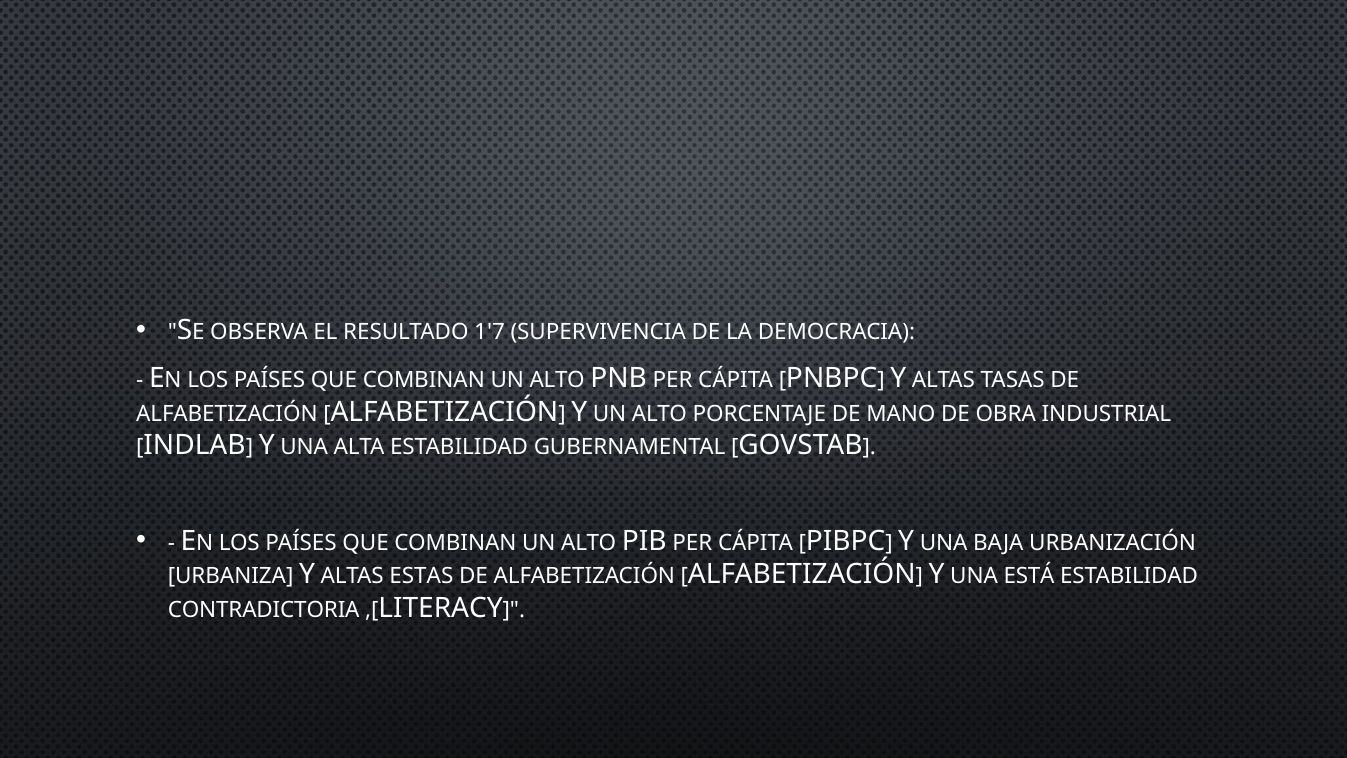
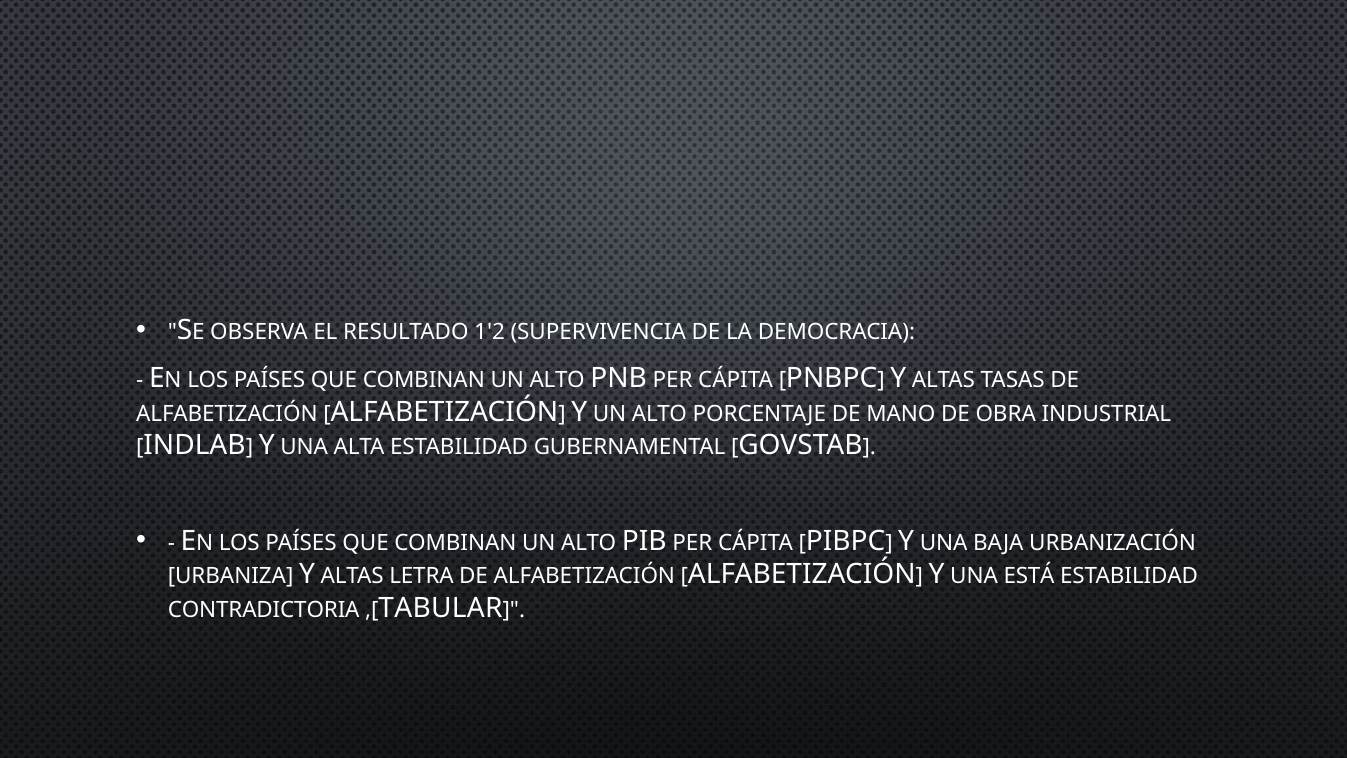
1'7: 1'7 -> 1'2 (490, 332)
ESTAS: ESTAS -> LETRA (421, 576)
LITERACY: LITERACY -> TABULAR (440, 608)
